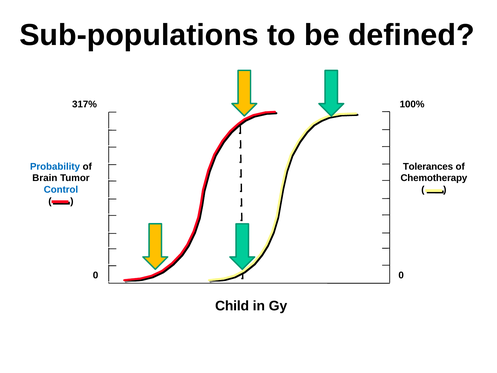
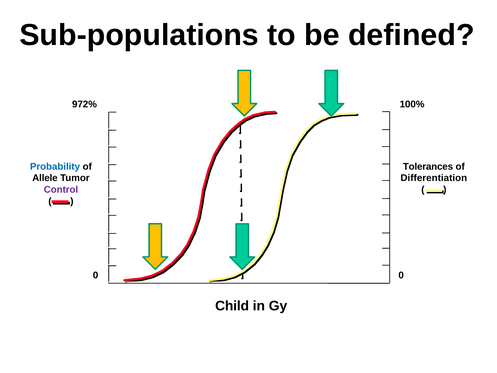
317%: 317% -> 972% (84, 104)
Brain: Brain -> Allele (45, 178)
Chemotherapy: Chemotherapy -> Differentiation (434, 178)
Control colour: blue -> purple (61, 190)
